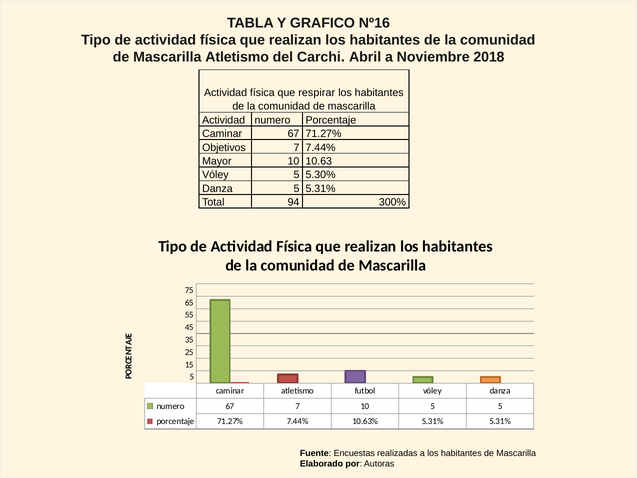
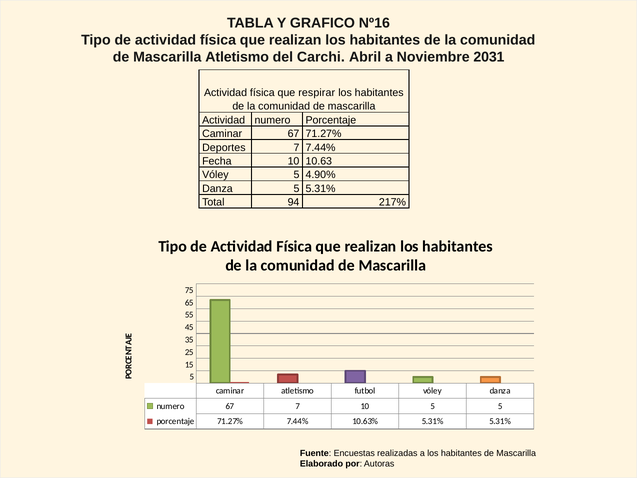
2018: 2018 -> 2031 (489, 57)
Objetivos: Objetivos -> Deportes (224, 147)
Mayor: Mayor -> Fecha (217, 161)
5.30%: 5.30% -> 4.90% (321, 175)
300%: 300% -> 217% (392, 202)
